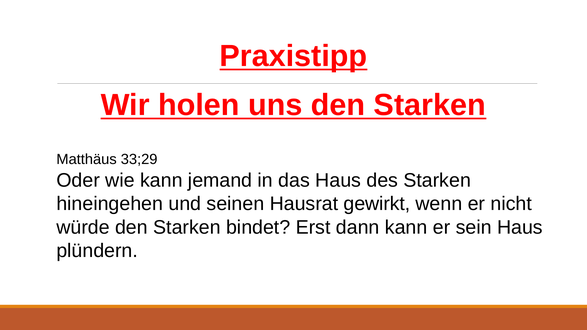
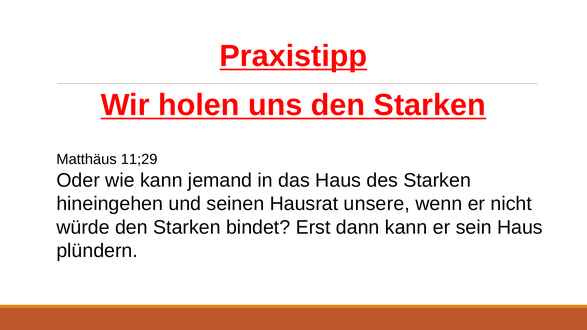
33;29: 33;29 -> 11;29 (139, 160)
gewirkt: gewirkt -> unsere (377, 204)
